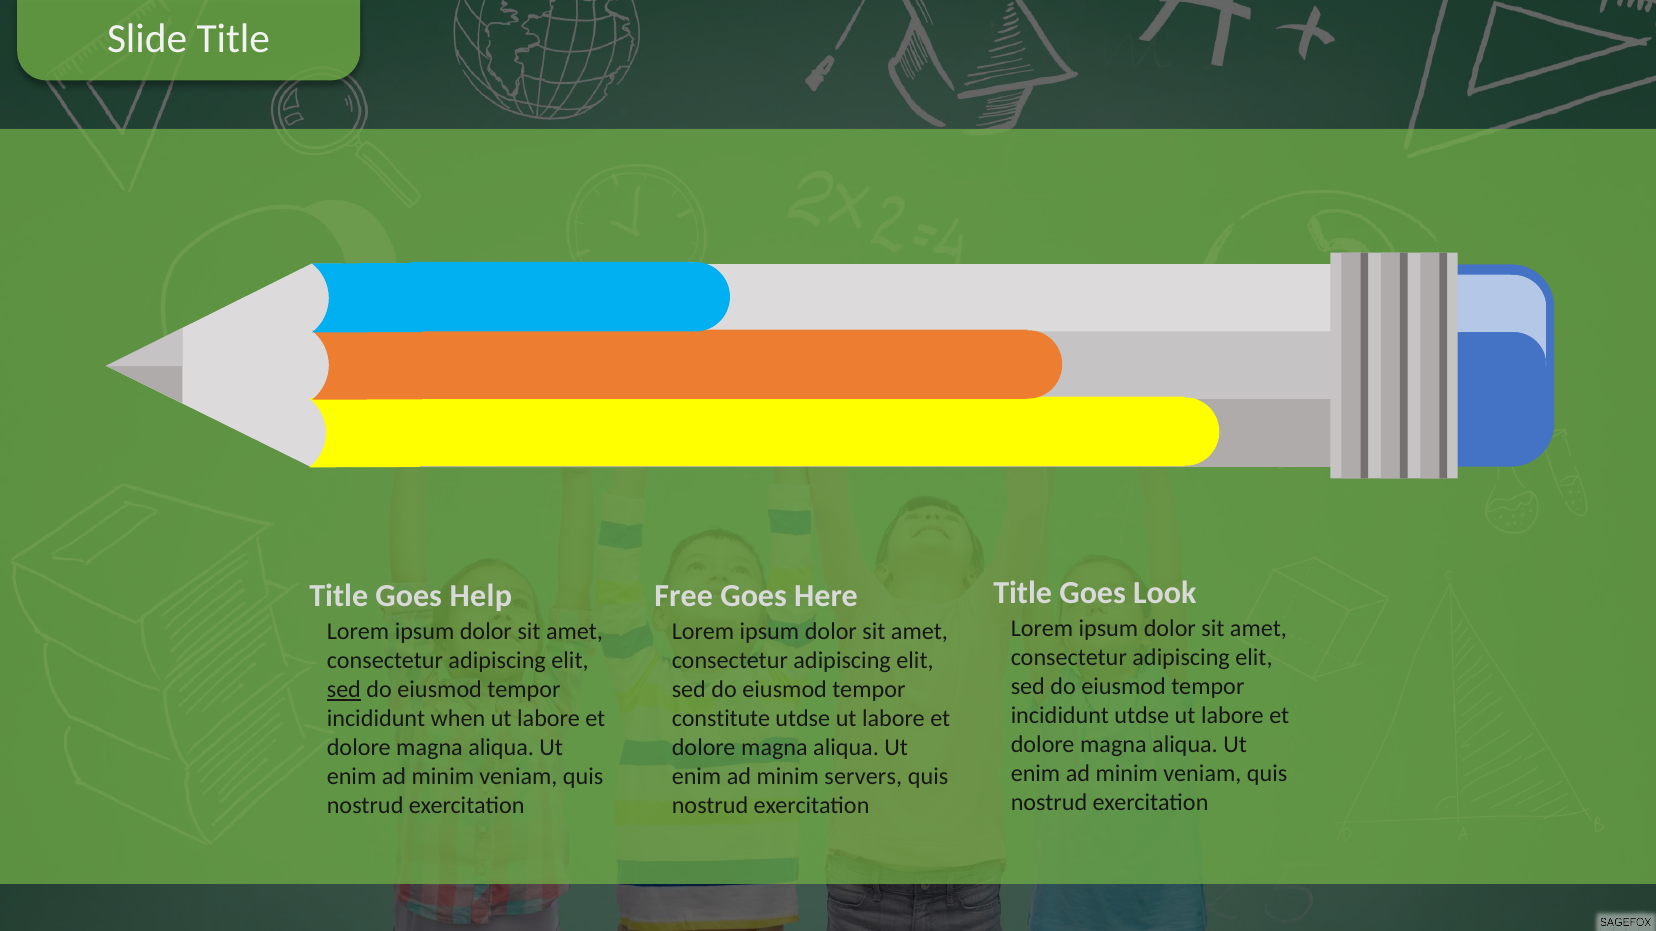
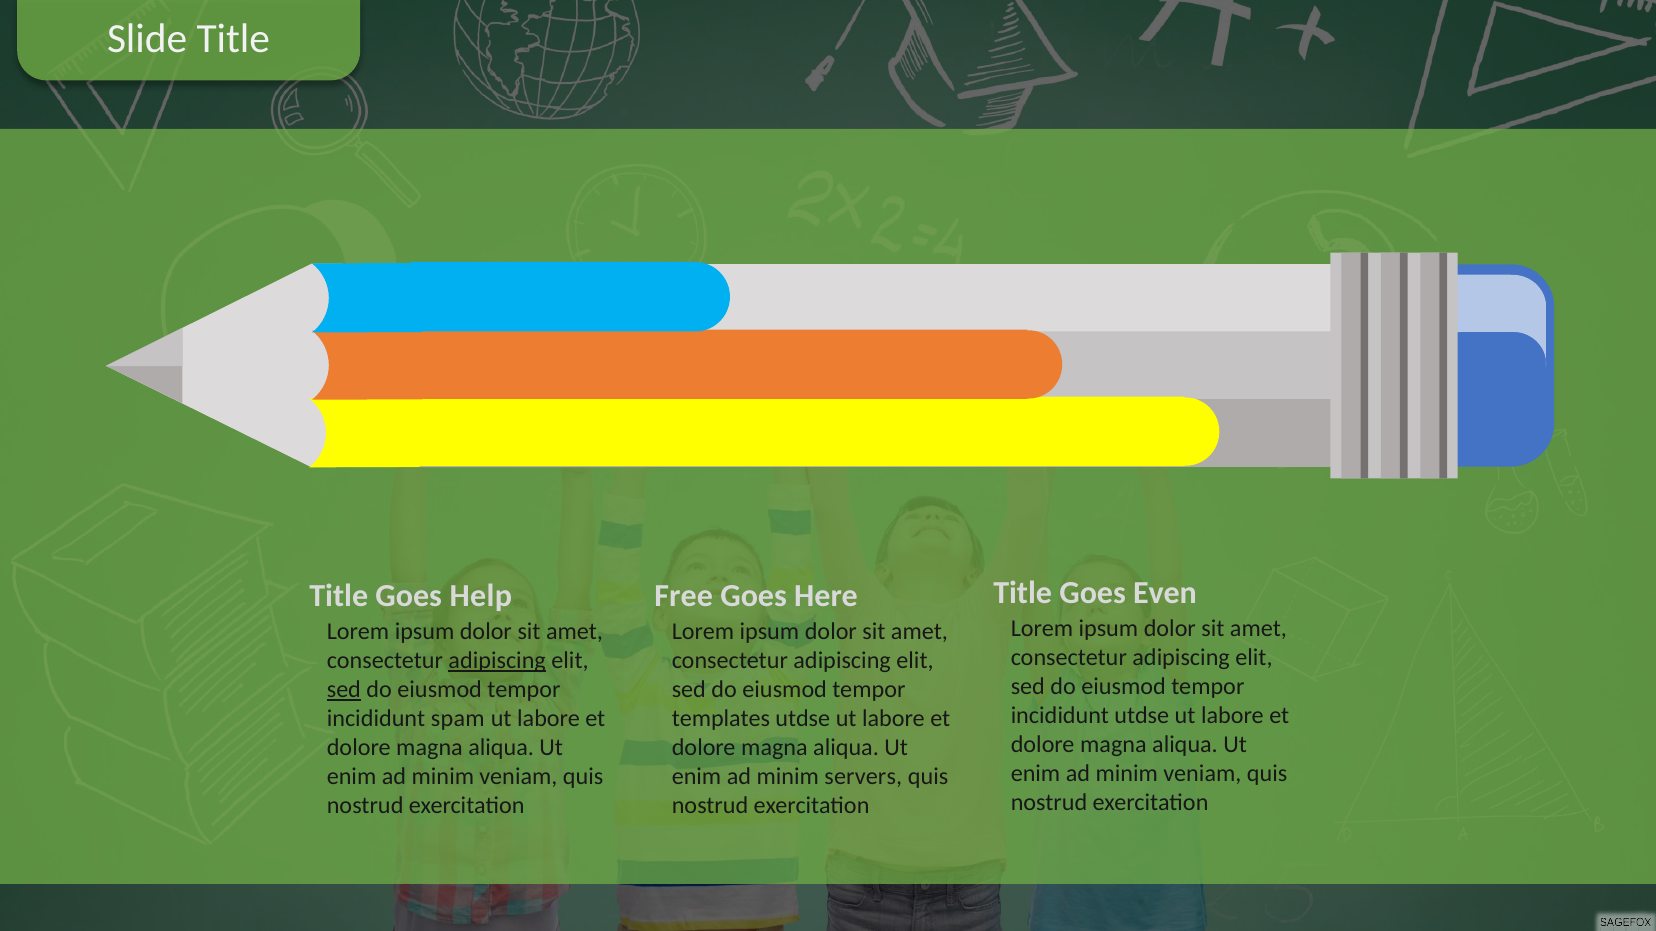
Look: Look -> Even (1165, 593)
adipiscing underline: none -> present (497, 661)
when: when -> spam (458, 719)
constitute: constitute -> templates (721, 719)
